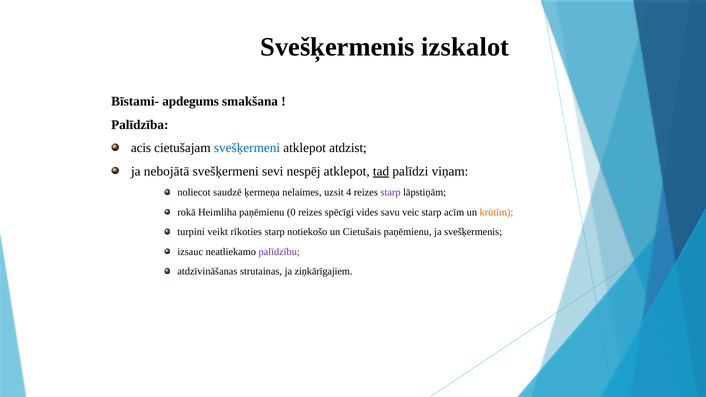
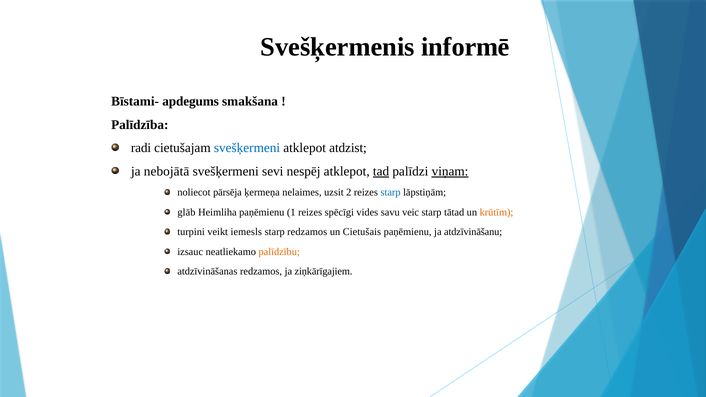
izskalot: izskalot -> informē (465, 47)
acis: acis -> radi (141, 148)
viņam underline: none -> present (450, 171)
saudzē: saudzē -> pārsēja (227, 193)
4: 4 -> 2 (349, 193)
starp colour: purple -> blue (391, 193)
rokā: rokā -> glāb (186, 212)
0: 0 -> 1 (291, 212)
acīm: acīm -> tātad (454, 212)
rīkoties: rīkoties -> iemesls (246, 232)
starp notiekošo: notiekošo -> redzamos (307, 232)
ja svešķermenis: svešķermenis -> atdzīvināšanu (473, 232)
palīdzību colour: purple -> orange (279, 252)
atdzīvināšanas strutainas: strutainas -> redzamos (261, 272)
